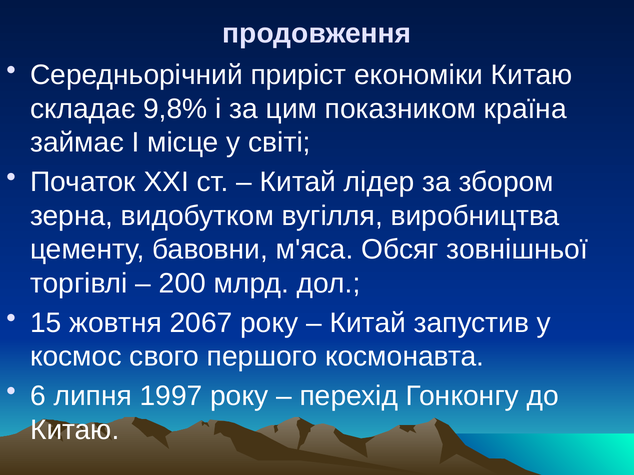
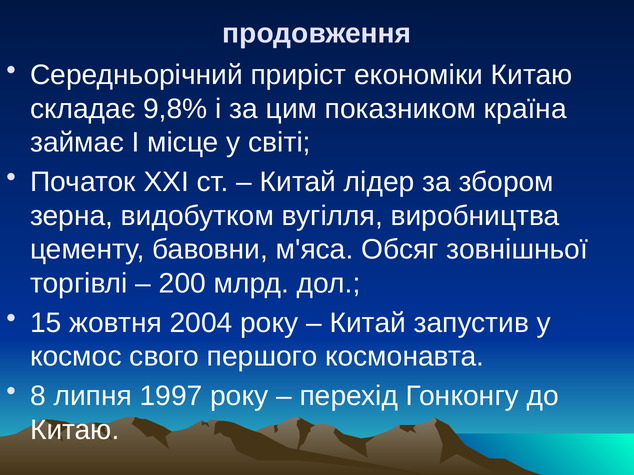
2067: 2067 -> 2004 (201, 323)
6: 6 -> 8 (38, 396)
